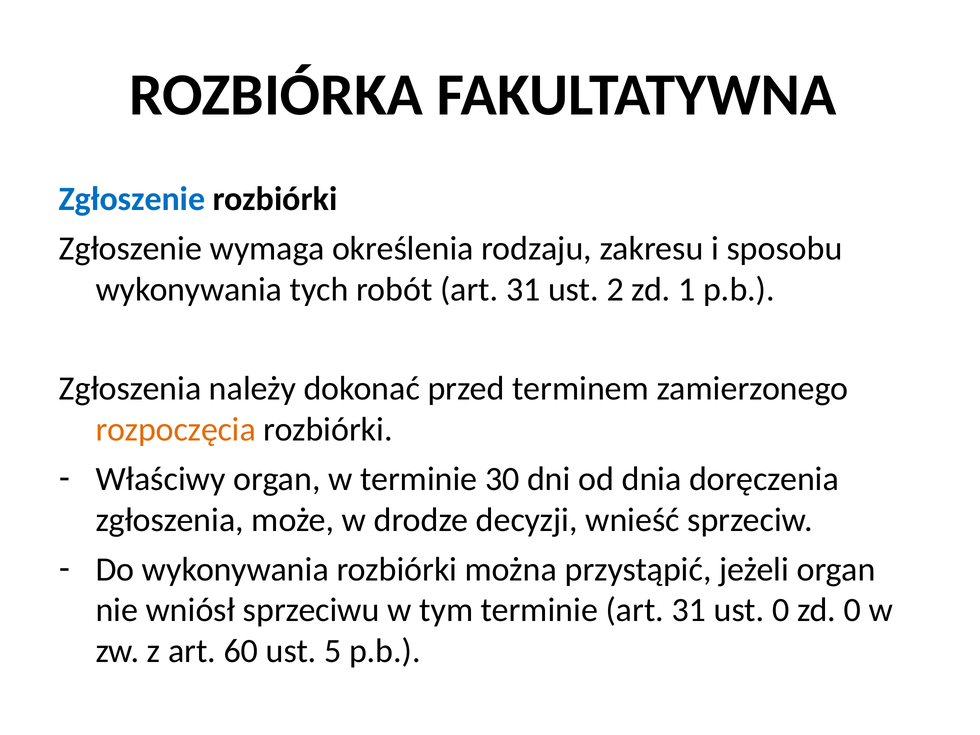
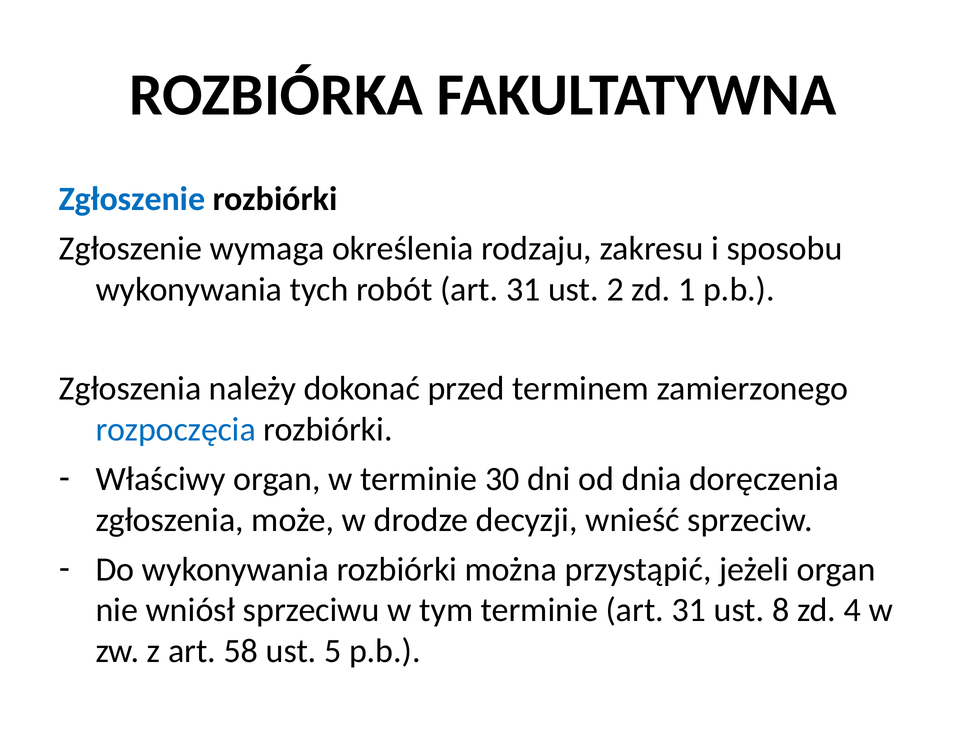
rozpoczęcia colour: orange -> blue (176, 429)
ust 0: 0 -> 8 (781, 610)
zd 0: 0 -> 4 (852, 610)
60: 60 -> 58 (241, 651)
